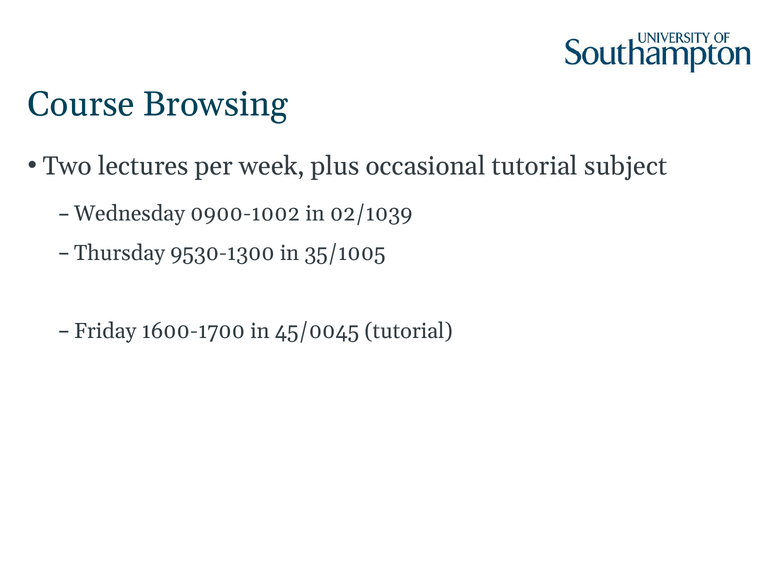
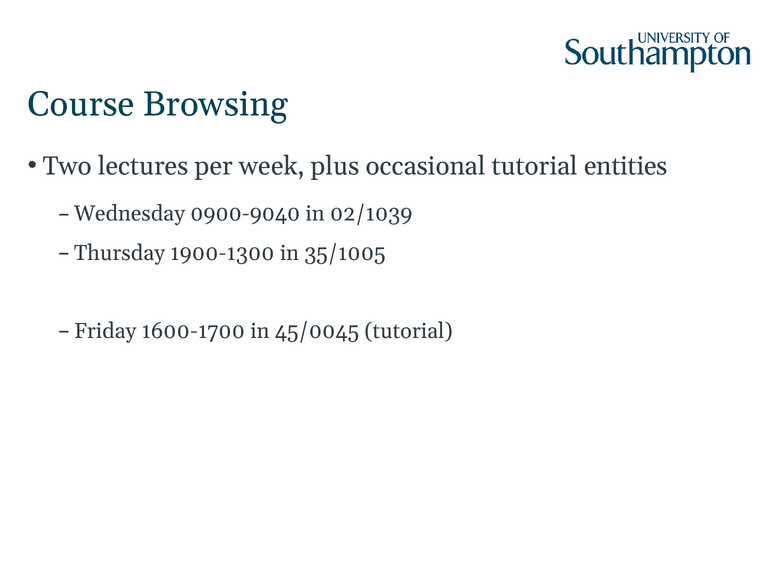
subject: subject -> entities (626, 166)
0900-1002: 0900-1002 -> 0900-9040 (245, 214)
9530-1300: 9530-1300 -> 1900-1300 (222, 253)
